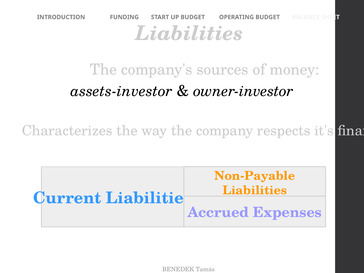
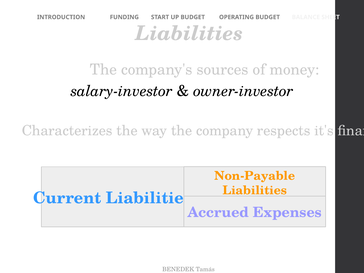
assets-investor: assets-investor -> salary-investor (122, 91)
